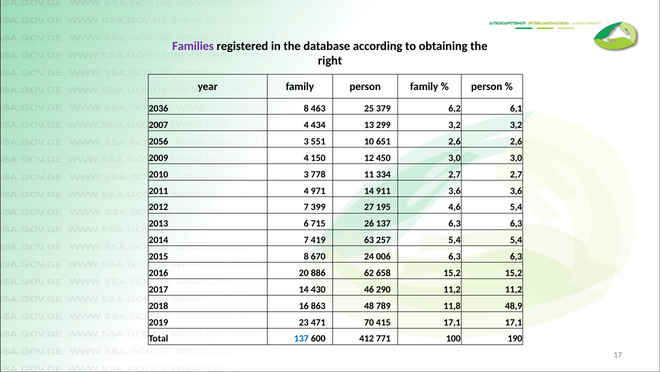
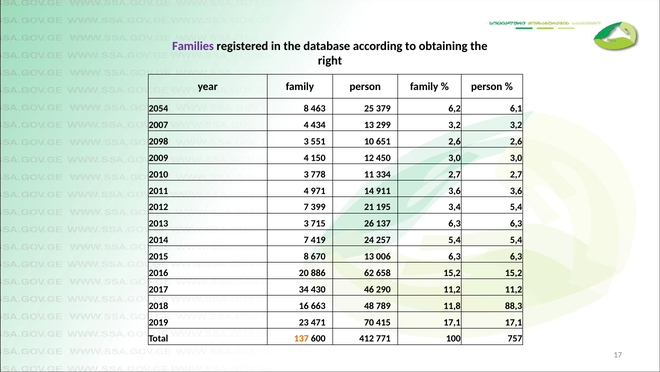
2036: 2036 -> 2054 (158, 108)
2056: 2056 -> 2098 (158, 141)
27: 27 -> 21 (369, 207)
4,6: 4,6 -> 3,4 (455, 207)
2013 6: 6 -> 3 (306, 223)
63: 63 -> 24 (369, 240)
670 24: 24 -> 13 (369, 256)
2017 14: 14 -> 34 (304, 289)
863: 863 -> 663 (318, 305)
48,9: 48,9 -> 88,3 (514, 305)
137 colour: blue -> orange (301, 338)
190: 190 -> 757 (515, 338)
